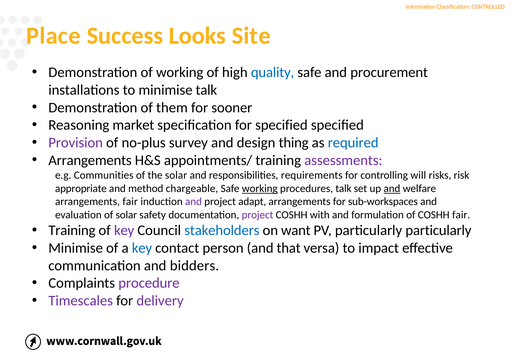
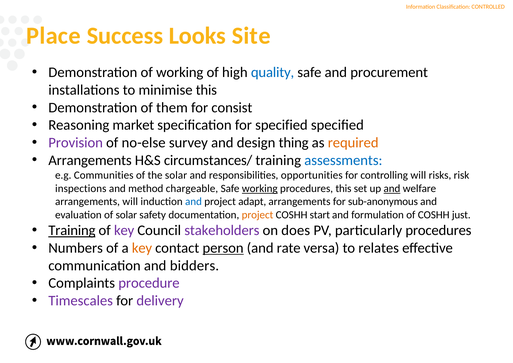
minimise talk: talk -> this (206, 90)
sooner: sooner -> consist (232, 107)
no-plus: no-plus -> no-else (144, 143)
required colour: blue -> orange (353, 143)
appointments/: appointments/ -> circumstances/ (208, 160)
assessments colour: purple -> blue (343, 160)
requirements: requirements -> opportunities (312, 175)
appropriate: appropriate -> inspections (81, 188)
procedures talk: talk -> this (343, 188)
arrangements fair: fair -> will (130, 202)
and colour: purple -> blue (193, 202)
sub-workspaces: sub-workspaces -> sub-anonymous (383, 202)
project colour: purple -> orange (257, 215)
with: with -> start (320, 215)
COSHH fair: fair -> just (461, 215)
Training underline: none -> present (72, 230)
stakeholders colour: blue -> purple (222, 230)
want: want -> does (296, 230)
particularly particularly: particularly -> procedures (438, 230)
Minimise: Minimise -> Numbers (76, 248)
key colour: blue -> orange (142, 248)
person underline: none -> present (223, 248)
that: that -> rate (289, 248)
impact: impact -> relates (379, 248)
